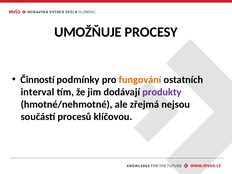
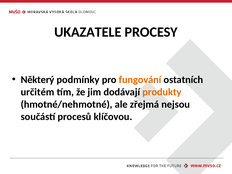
UMOŽŇUJE: UMOŽŇUJE -> UKAZATELE (88, 32)
Činností: Činností -> Některý (38, 80)
interval: interval -> určitém (38, 92)
produkty colour: purple -> orange (162, 92)
